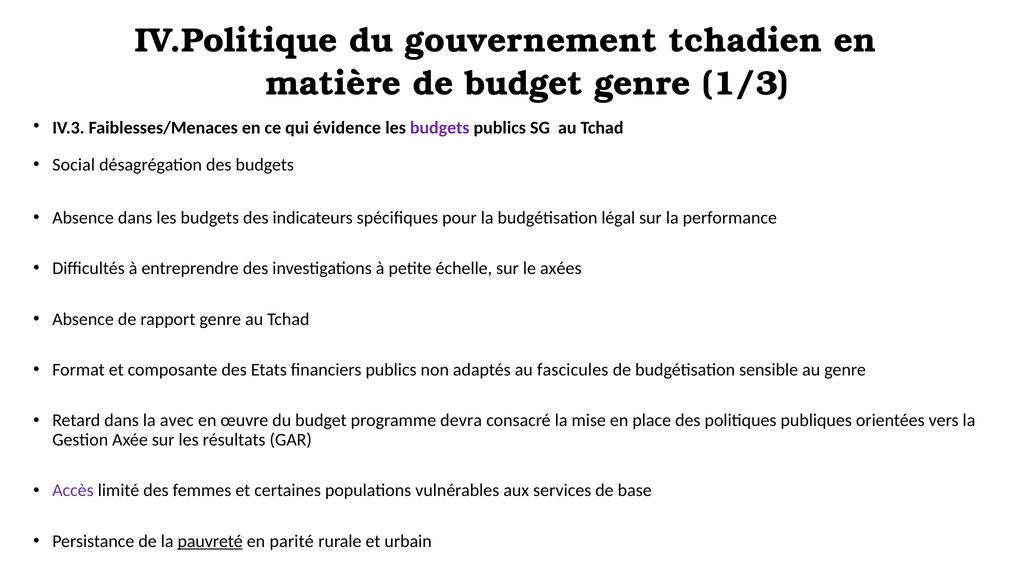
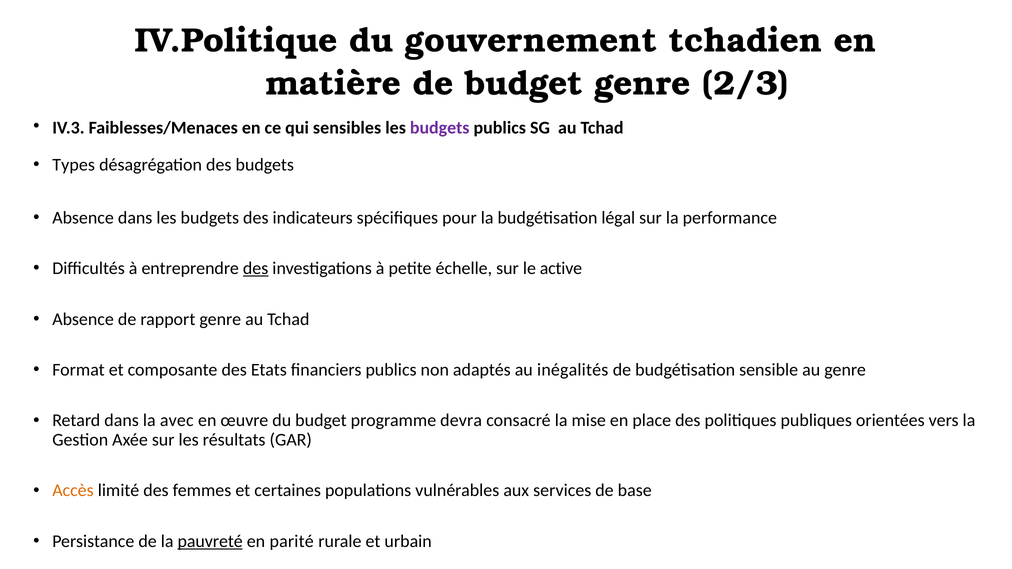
1/3: 1/3 -> 2/3 (746, 84)
évidence: évidence -> sensibles (347, 128)
Social: Social -> Types (74, 165)
des underline: none -> present (256, 269)
axées: axées -> active (561, 269)
fascicules: fascicules -> inégalités (573, 370)
Accès colour: purple -> orange (73, 491)
